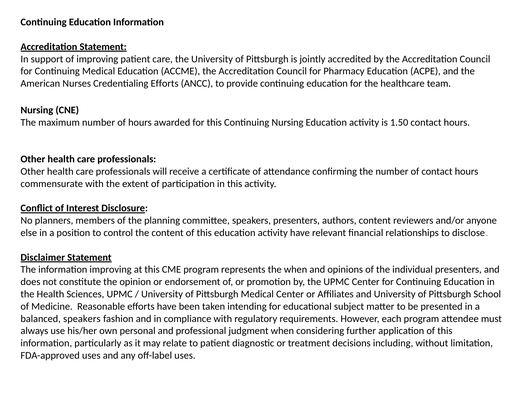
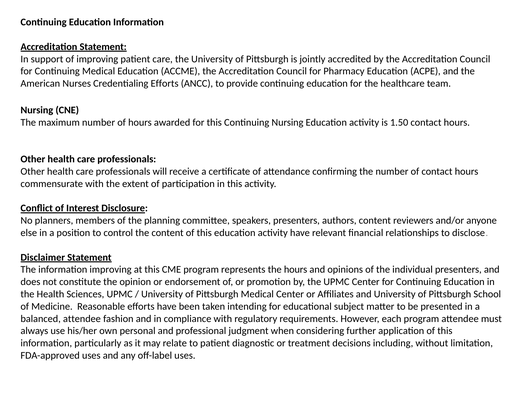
the when: when -> hours (296, 269)
balanced speakers: speakers -> attendee (82, 318)
